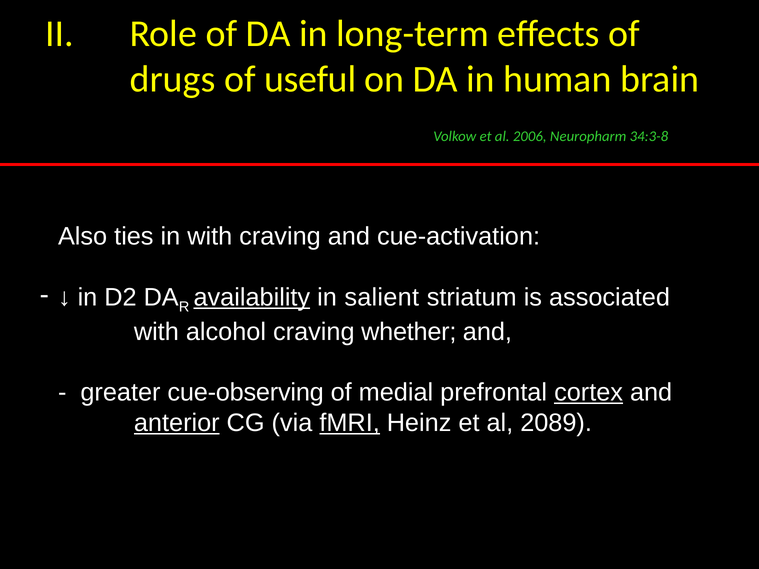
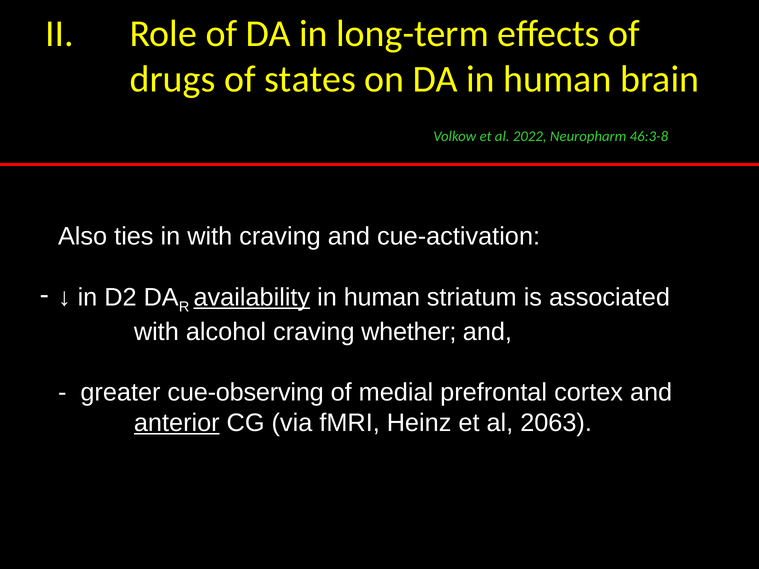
useful: useful -> states (310, 79)
2006: 2006 -> 2022 (530, 137)
34:3-8: 34:3-8 -> 46:3-8 (649, 137)
salient: salient -> human (382, 297)
cortex underline: present -> none (589, 393)
fMRI underline: present -> none (350, 423)
2089: 2089 -> 2063 (556, 423)
